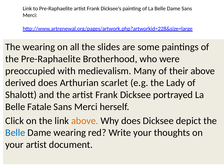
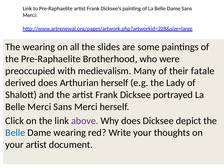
their above: above -> fatale (203, 71)
Arthurian scarlet: scarlet -> herself (115, 83)
Belle Fatale: Fatale -> Merci (39, 107)
above colour: orange -> purple (85, 121)
